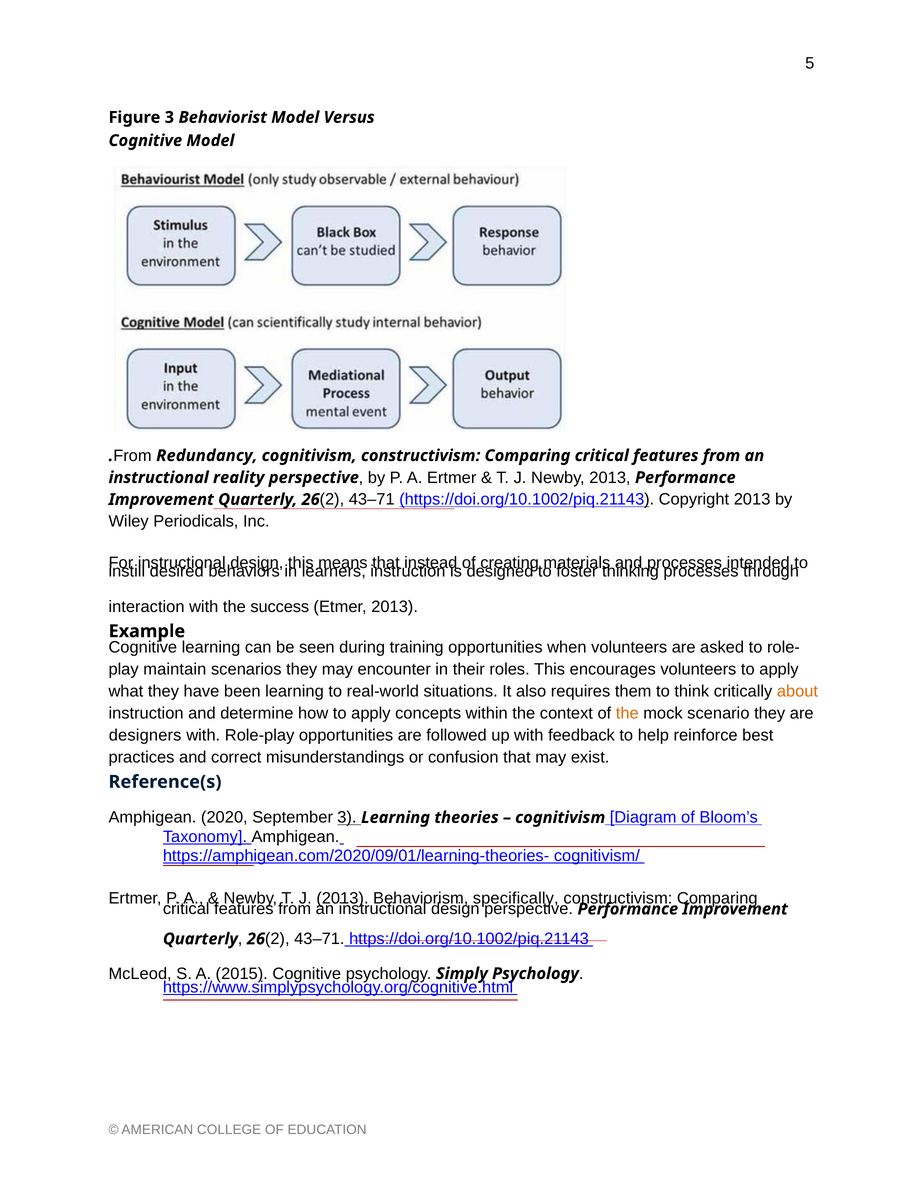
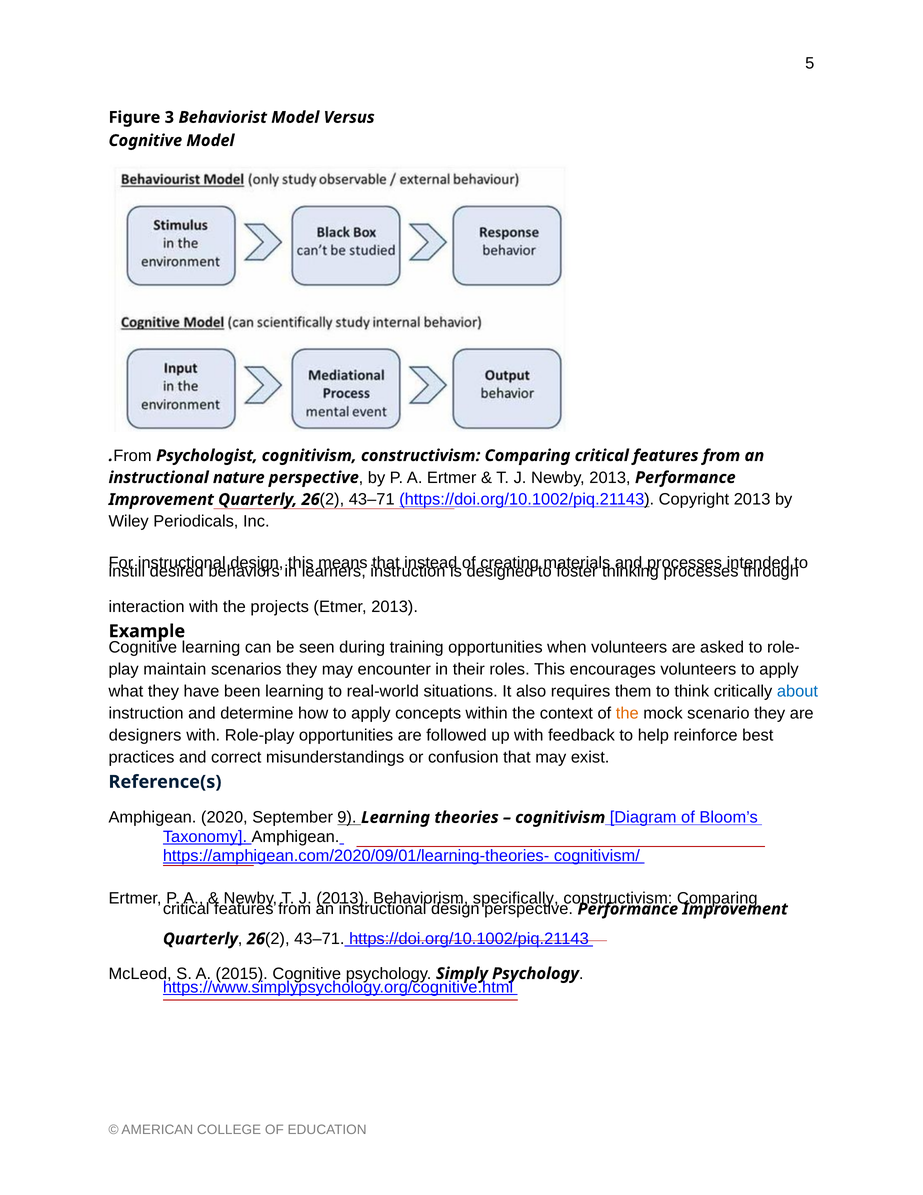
Redundancy: Redundancy -> Psychologist (207, 455)
reality: reality -> nature (239, 477)
success: success -> projects (280, 607)
about colour: orange -> blue (797, 691)
September 3: 3 -> 9 (347, 817)
